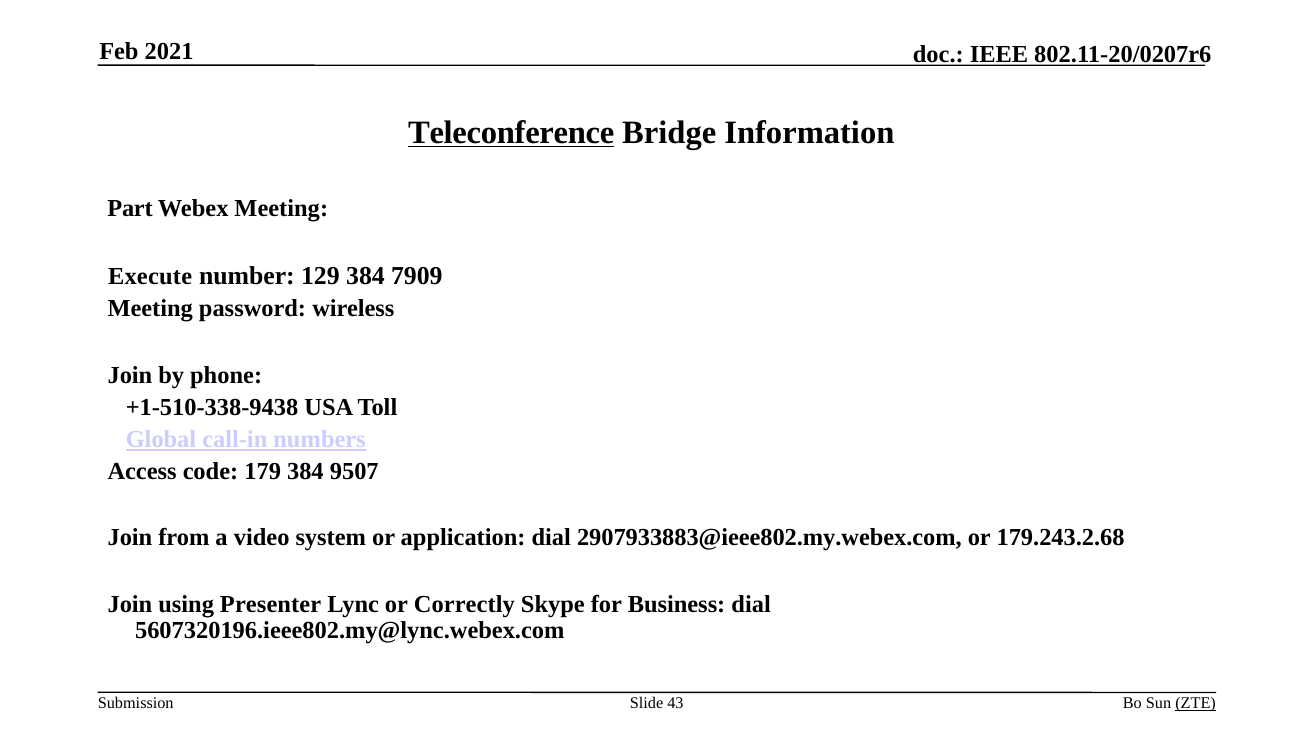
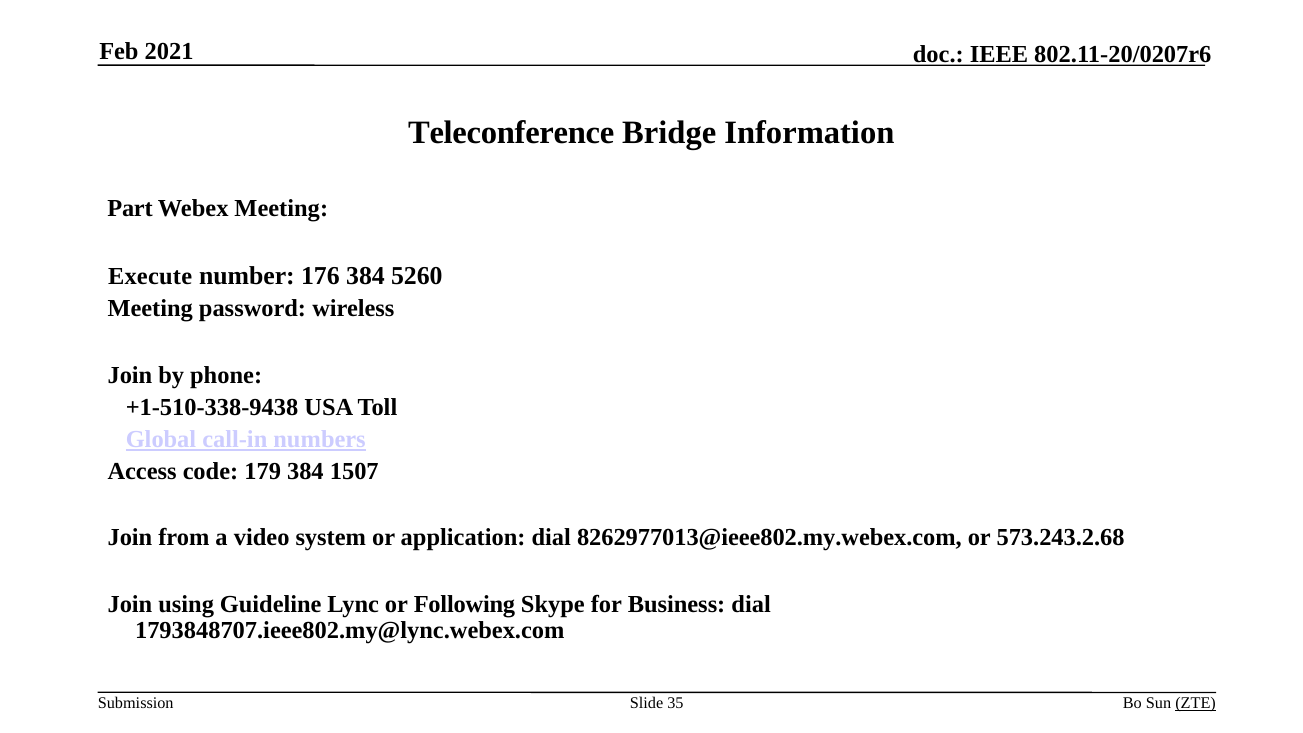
Teleconference underline: present -> none (511, 132)
129: 129 -> 176 (320, 276)
7909: 7909 -> 5260 (417, 276)
9507: 9507 -> 1507 (354, 471)
2907933883@ieee802.my.webex.com: 2907933883@ieee802.my.webex.com -> 8262977013@ieee802.my.webex.com (769, 538)
179.243.2.68: 179.243.2.68 -> 573.243.2.68 (1061, 538)
Presenter: Presenter -> Guideline (271, 604)
Correctly: Correctly -> Following (464, 604)
5607320196.ieee802.my@lync.webex.com: 5607320196.ieee802.my@lync.webex.com -> 1793848707.ieee802.my@lync.webex.com (350, 631)
43: 43 -> 35 (675, 703)
